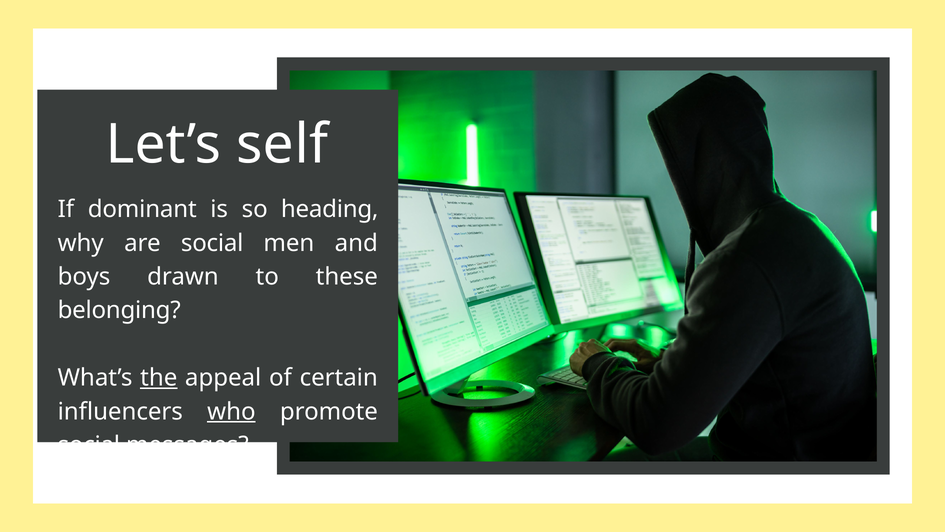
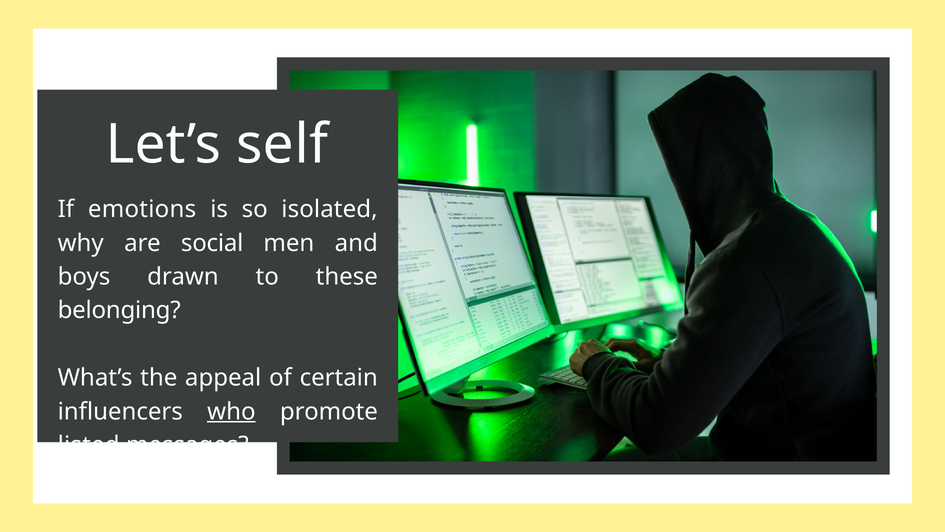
dominant: dominant -> emotions (142, 209)
heading: heading -> isolated (330, 209)
the underline: present -> none (159, 378)
social: social -> listed (89, 445)
